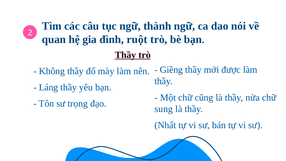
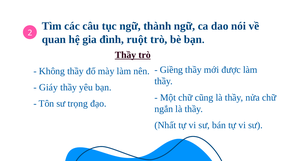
Láng: Láng -> Giáy (48, 87)
sung: sung -> ngắn (164, 109)
